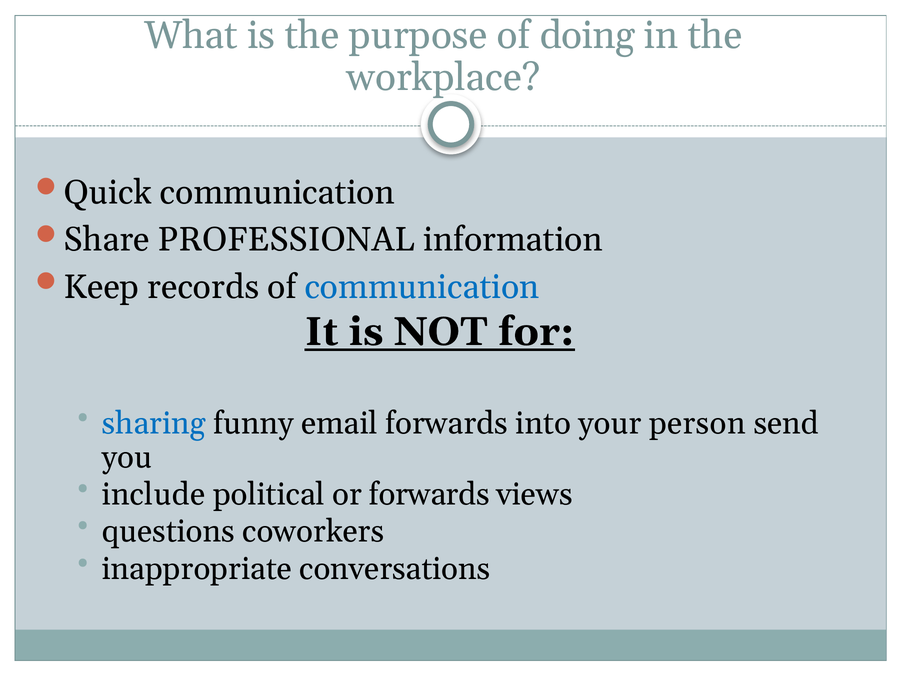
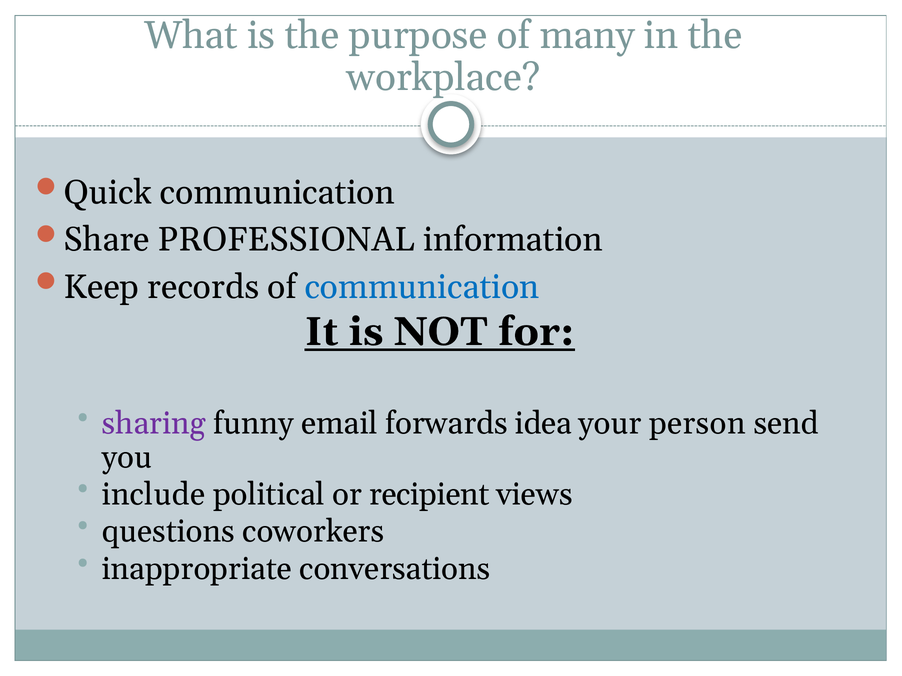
doing: doing -> many (587, 35)
sharing colour: blue -> purple (154, 424)
into: into -> idea (543, 424)
or forwards: forwards -> recipient (429, 495)
